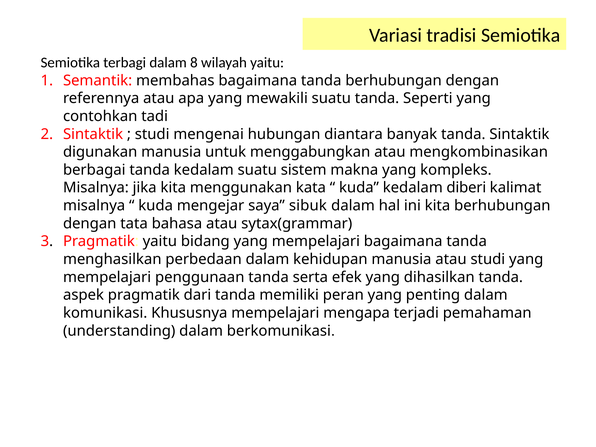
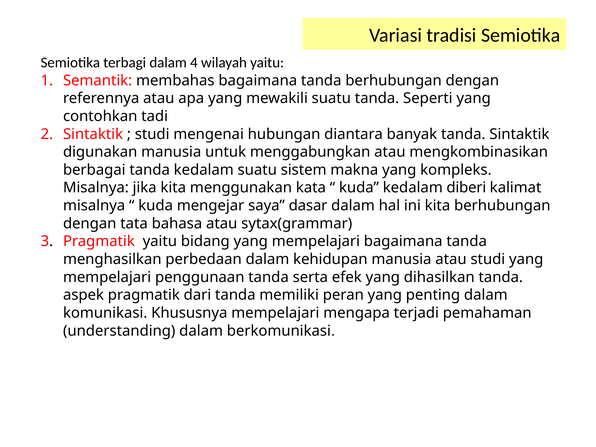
8: 8 -> 4 (194, 63)
sibuk: sibuk -> dasar (308, 206)
